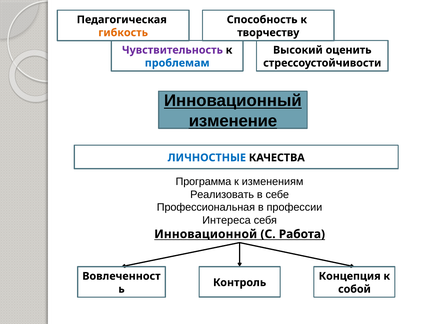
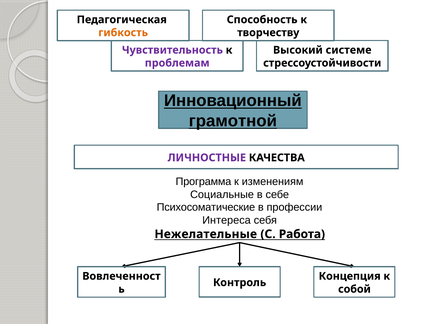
оценить: оценить -> системе (349, 50)
проблемам colour: blue -> purple (177, 63)
изменение: изменение -> грамотной (233, 121)
ЛИЧНОСТНЫЕ colour: blue -> purple (207, 158)
Реализовать: Реализовать -> Социальные (222, 194)
Профессиональная: Профессиональная -> Психосоматические (206, 207)
Инновационной: Инновационной -> Нежелательные (206, 234)
